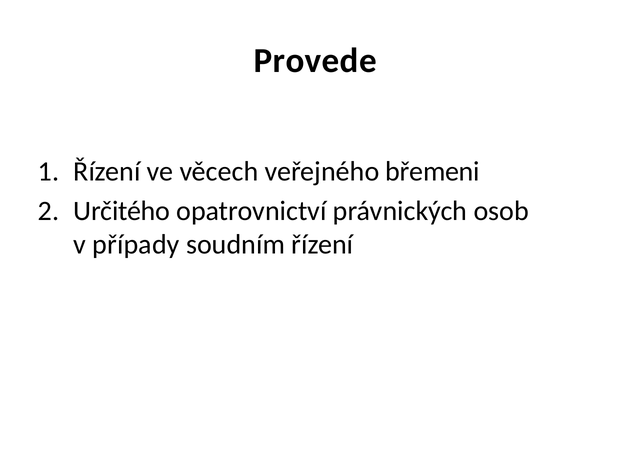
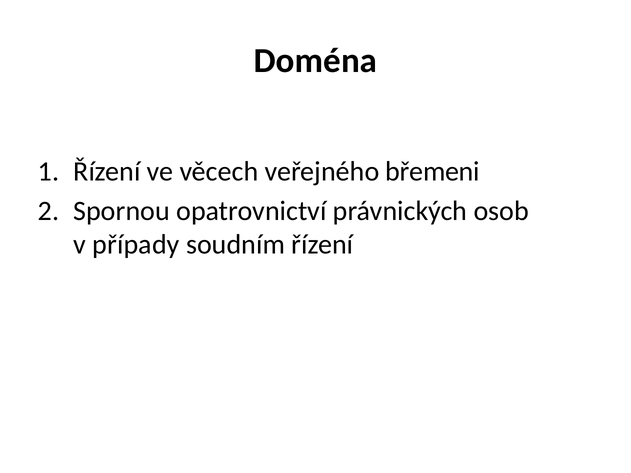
Provede: Provede -> Doména (315, 61)
Určitého: Určitého -> Spornou (122, 211)
